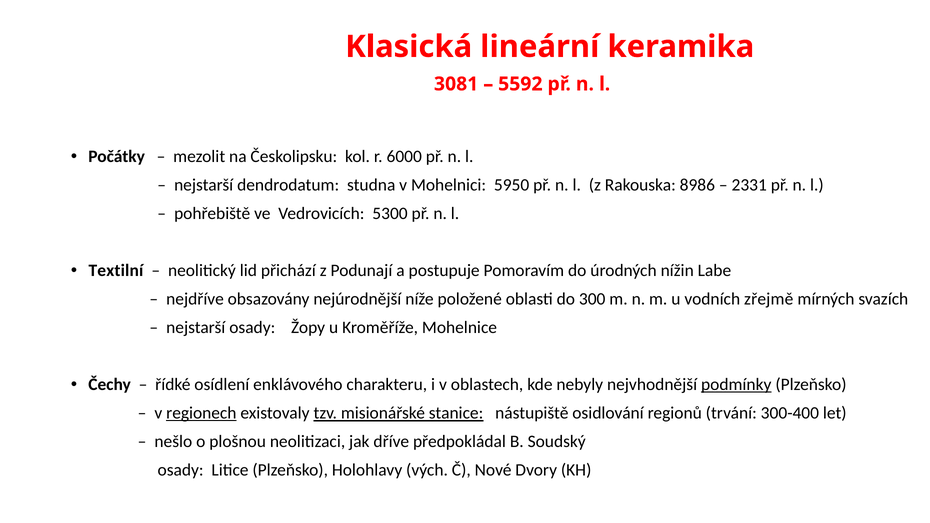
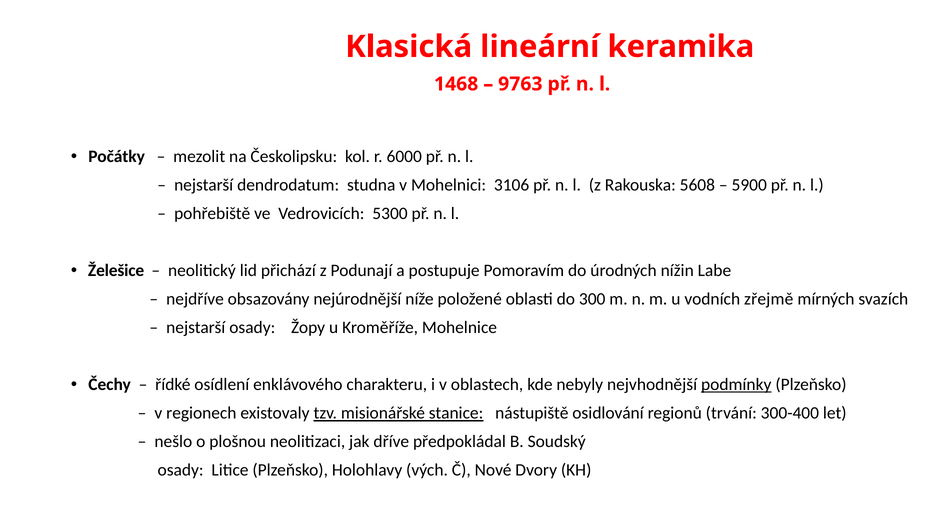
3081: 3081 -> 1468 (456, 84)
5592: 5592 -> 9763 (520, 84)
5950: 5950 -> 3106 (512, 185)
8986: 8986 -> 5608 (697, 185)
2331: 2331 -> 5900 (749, 185)
Textilní: Textilní -> Želešice (116, 271)
regionech underline: present -> none (201, 413)
